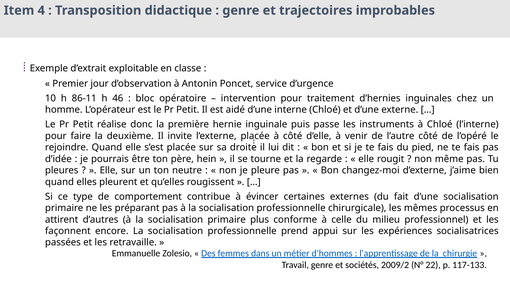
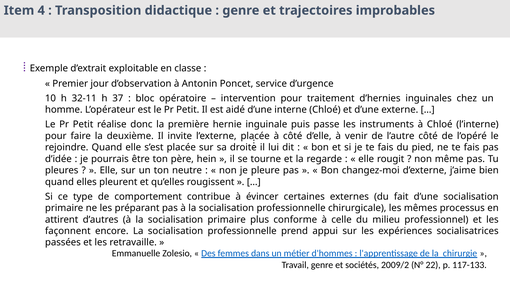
86-11: 86-11 -> 32-11 (84, 98)
46: 46 -> 37 (118, 98)
